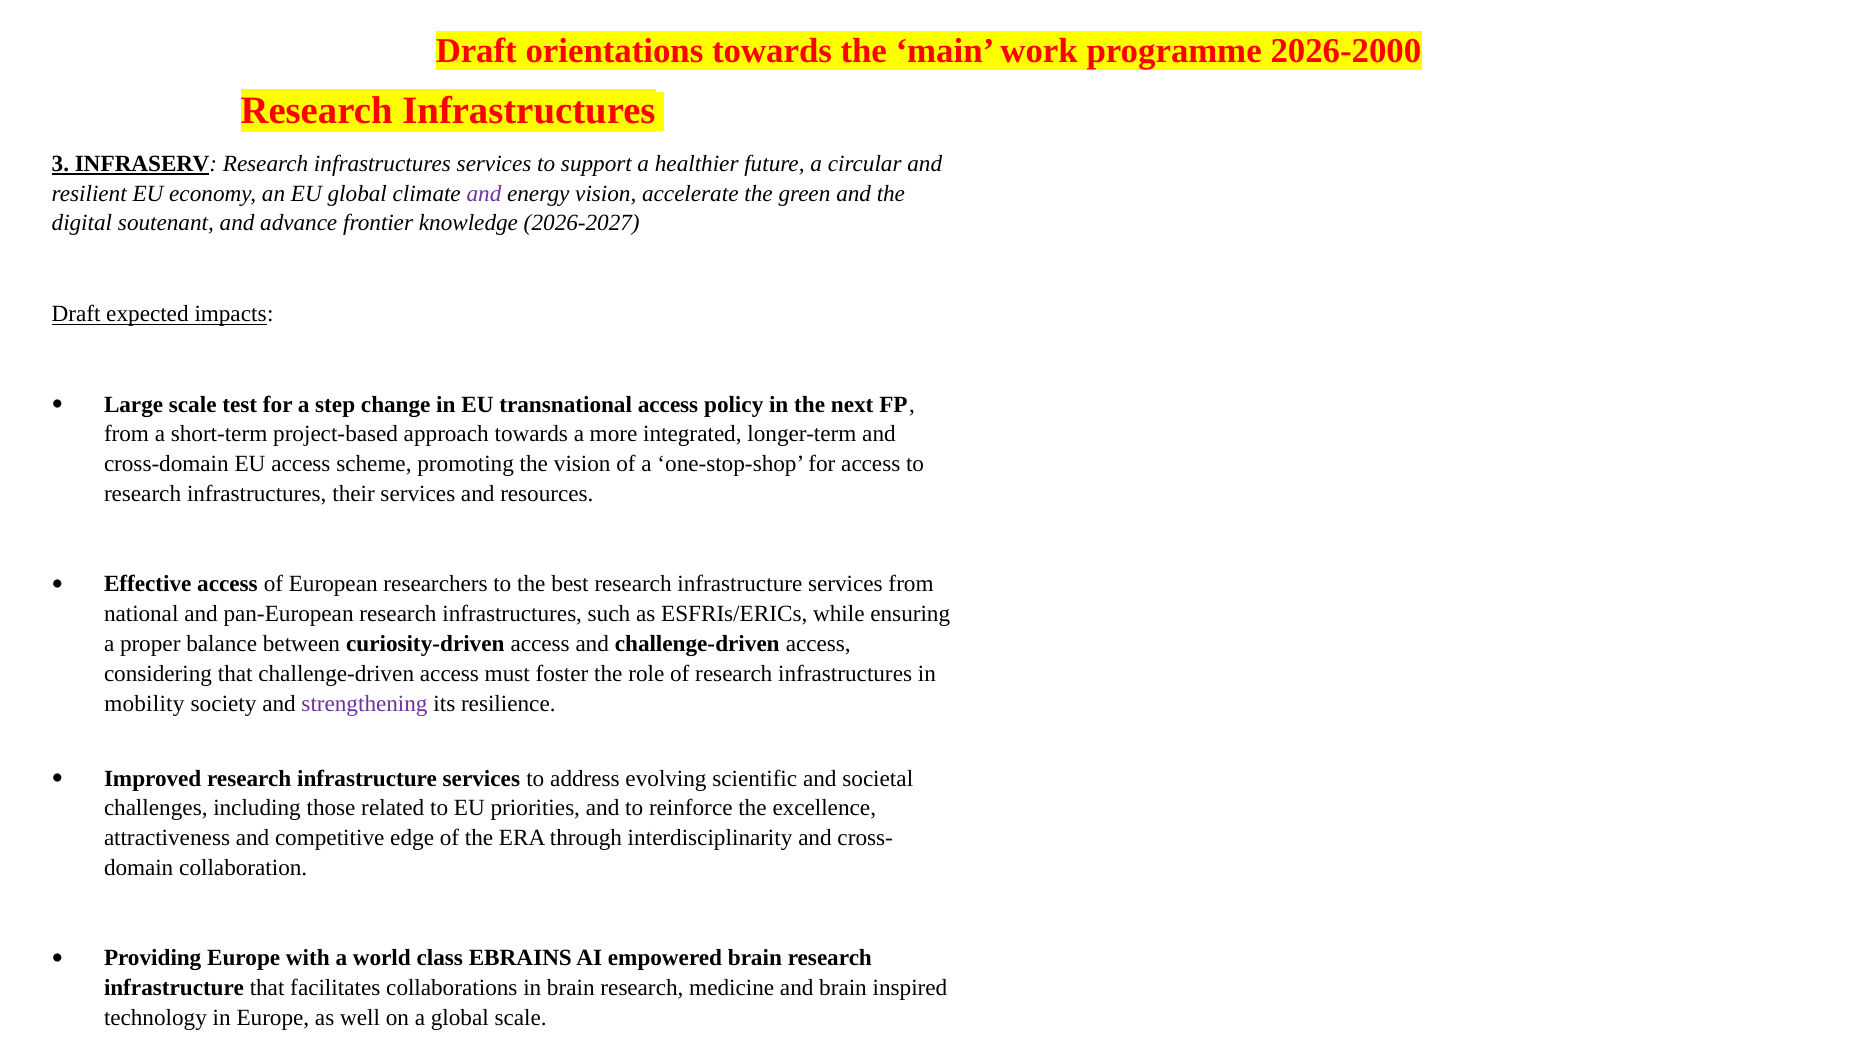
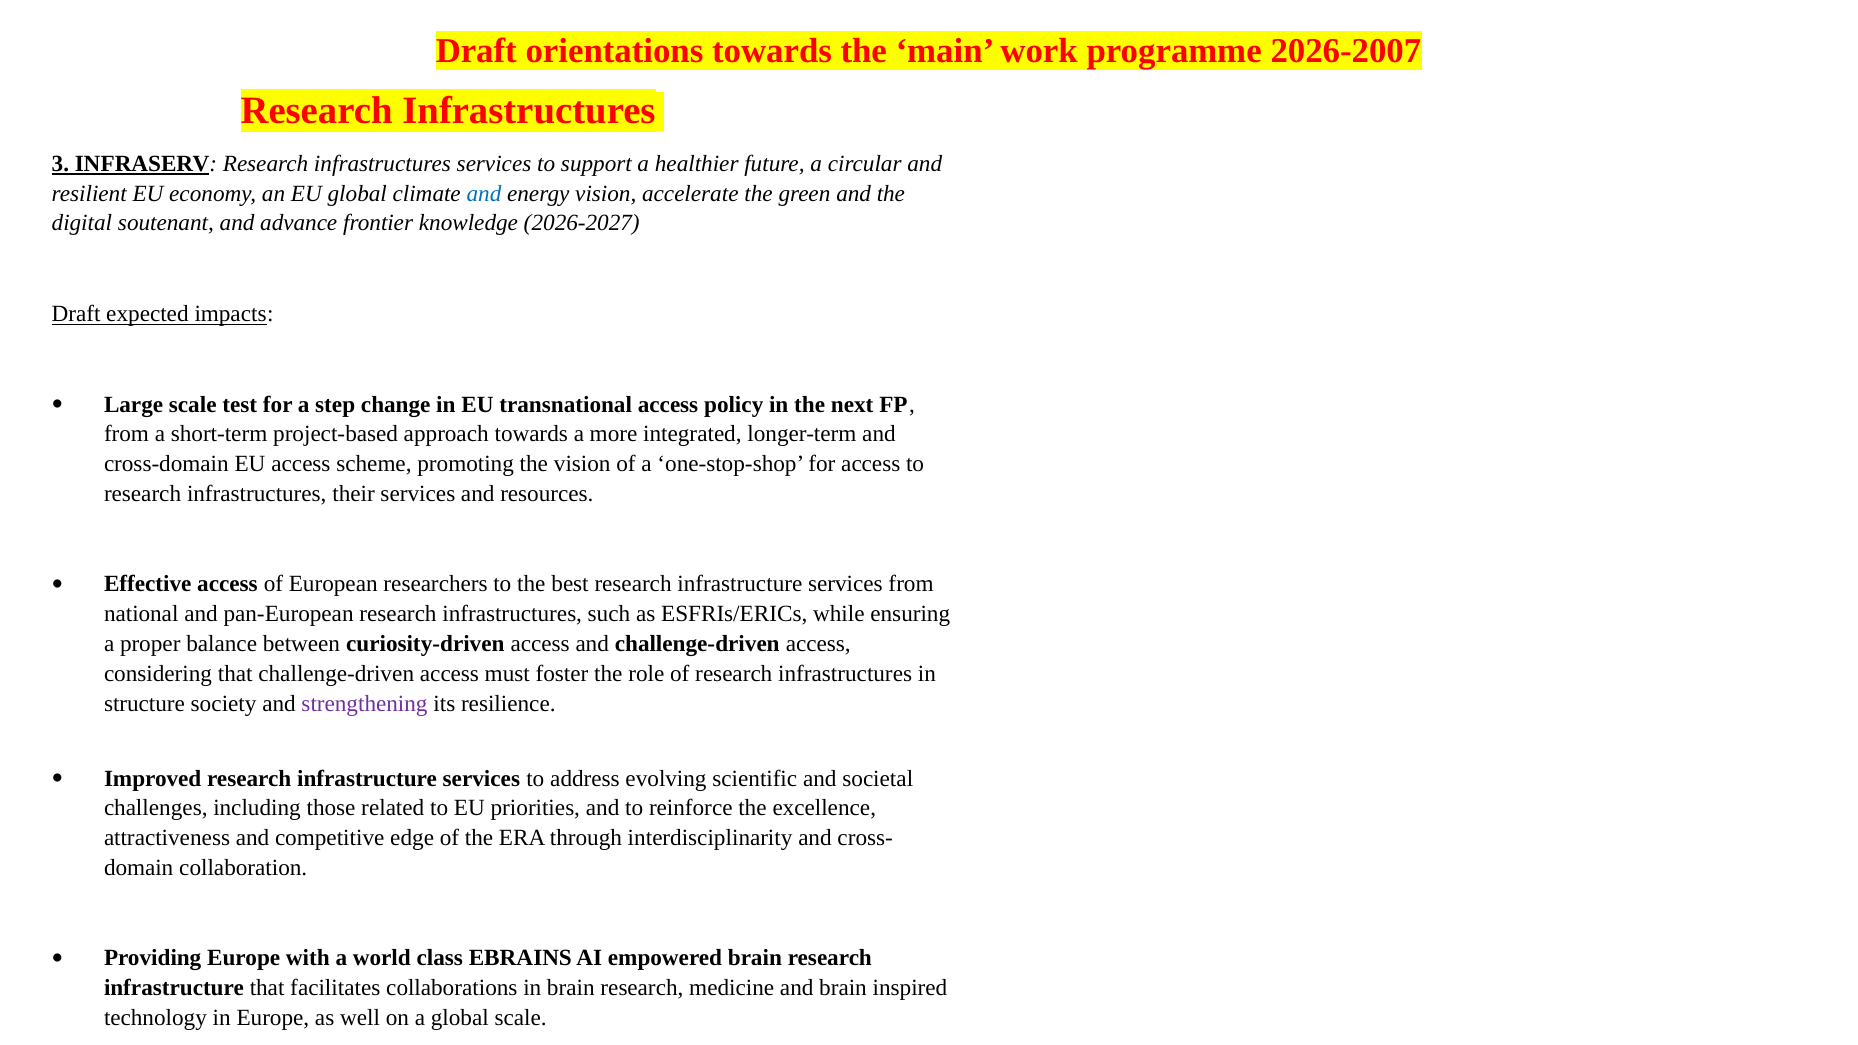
2026-2000: 2026-2000 -> 2026-2007 (1346, 51)
and colour: purple -> blue (484, 194)
mobility: mobility -> structure (144, 703)
